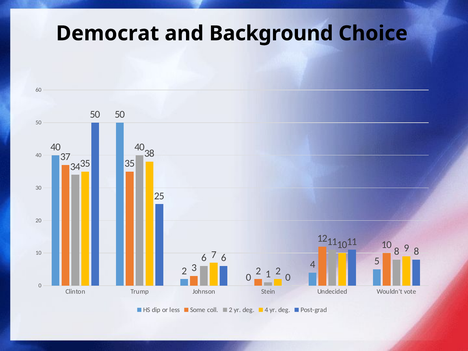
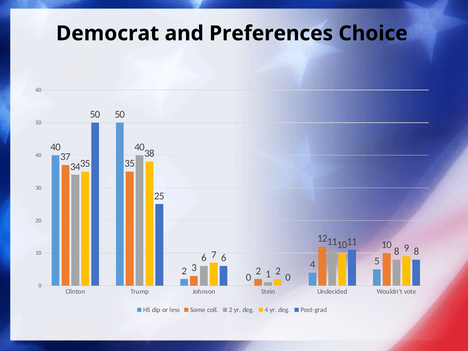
Background: Background -> Preferences (271, 33)
